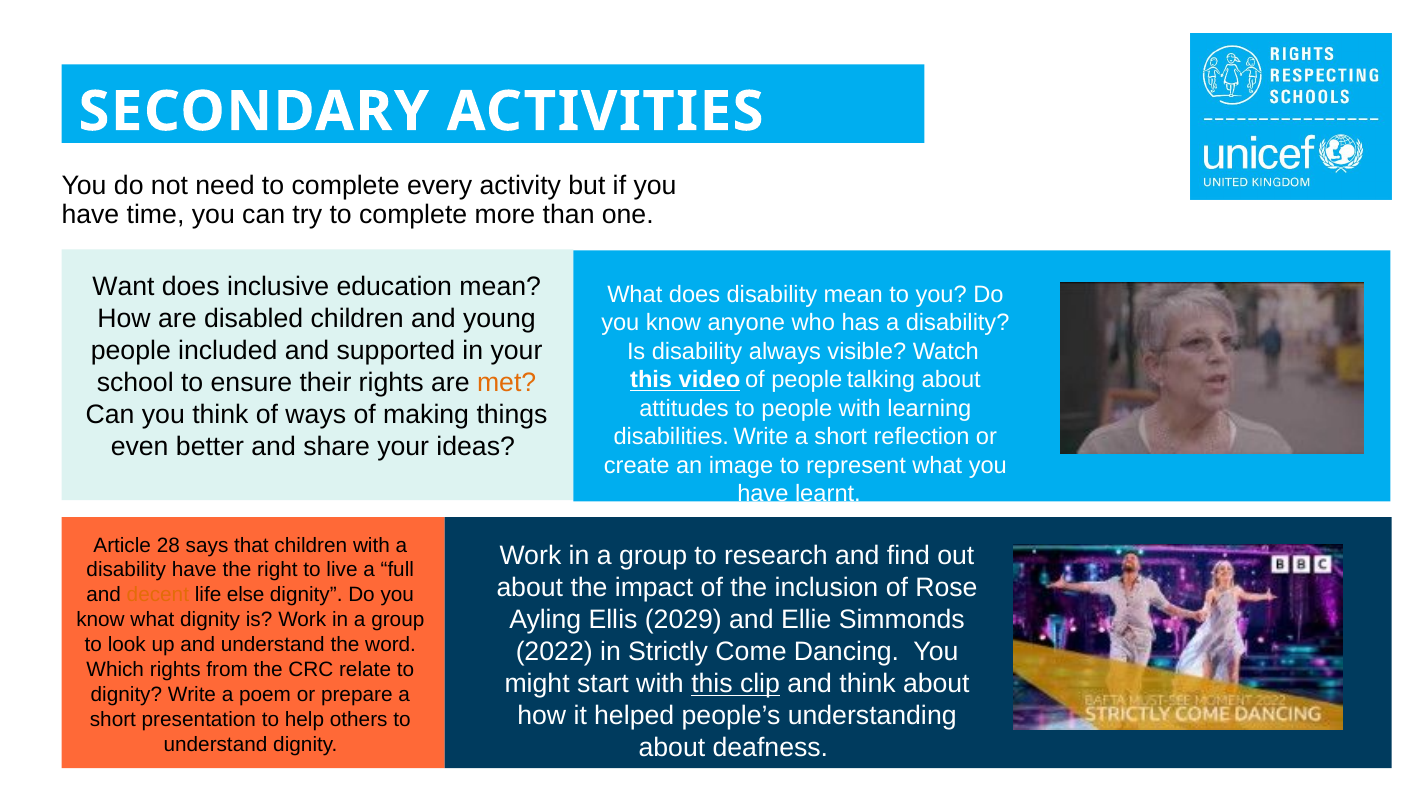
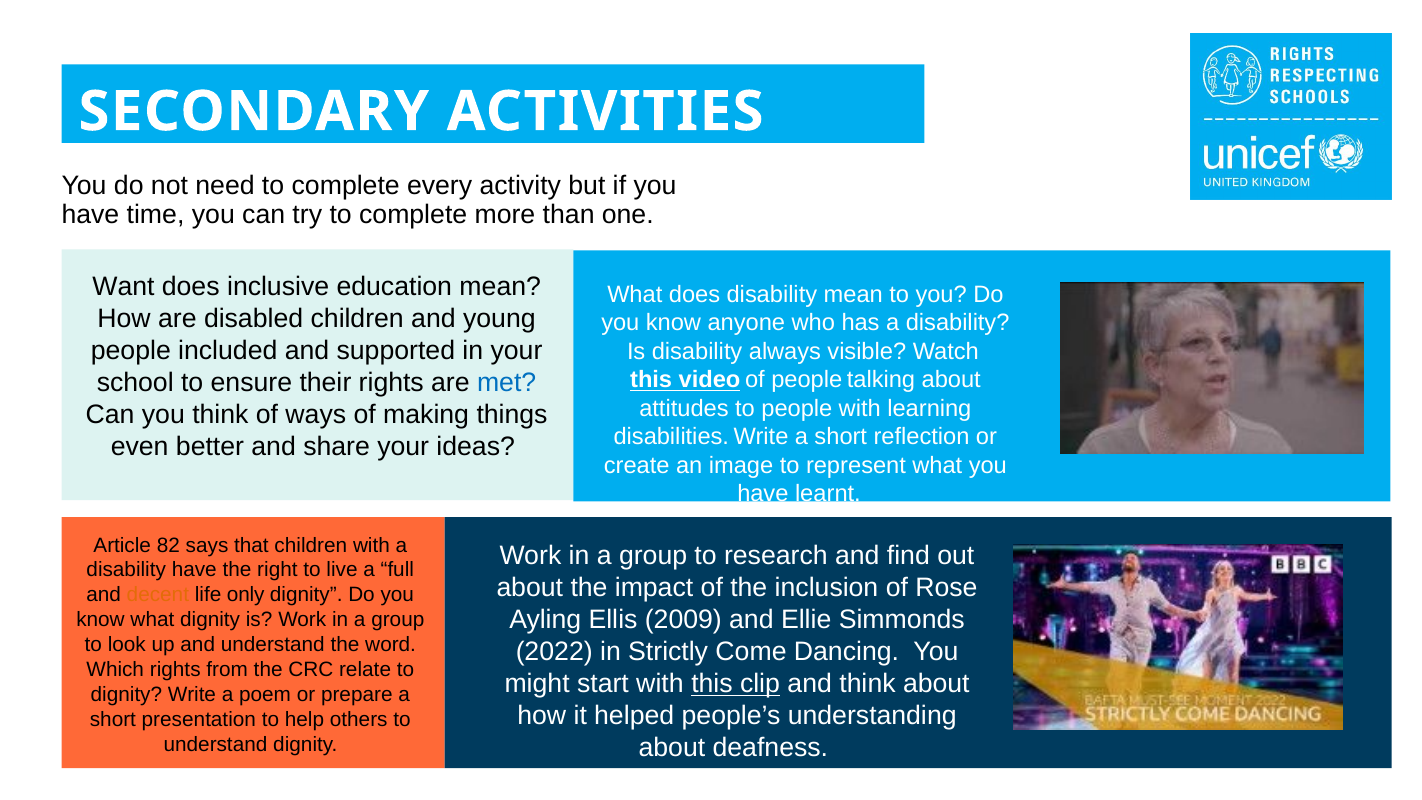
met colour: orange -> blue (507, 382)
28: 28 -> 82 (168, 545)
else: else -> only (246, 595)
2029: 2029 -> 2009 (683, 620)
